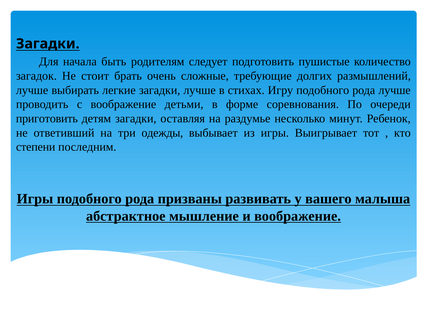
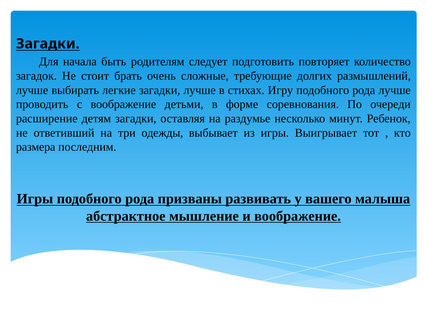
пушистые: пушистые -> повторяет (324, 62)
приготовить: приготовить -> расширение (47, 119)
степени: степени -> размера (36, 147)
